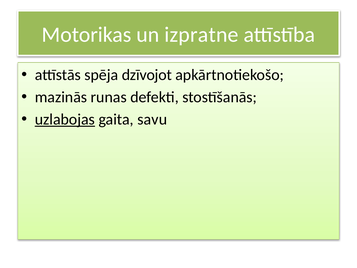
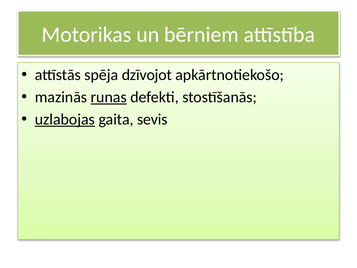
izpratne: izpratne -> bērniem (202, 35)
runas underline: none -> present (109, 97)
savu: savu -> sevis (152, 119)
